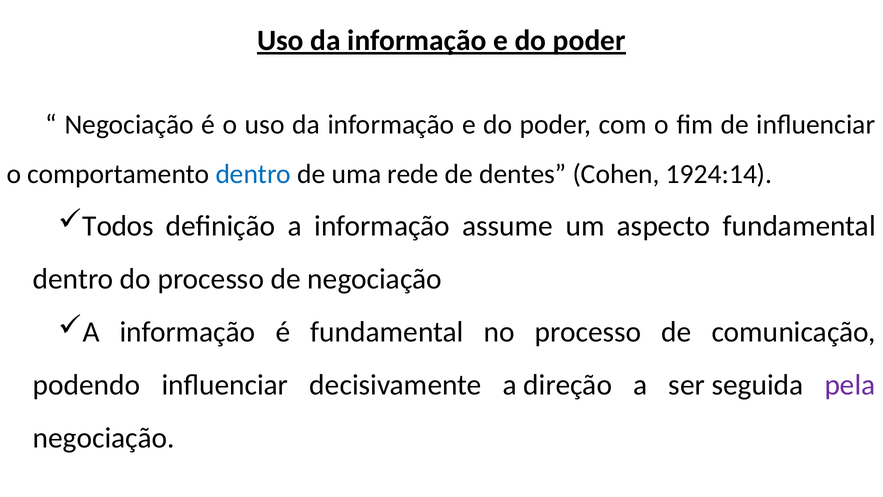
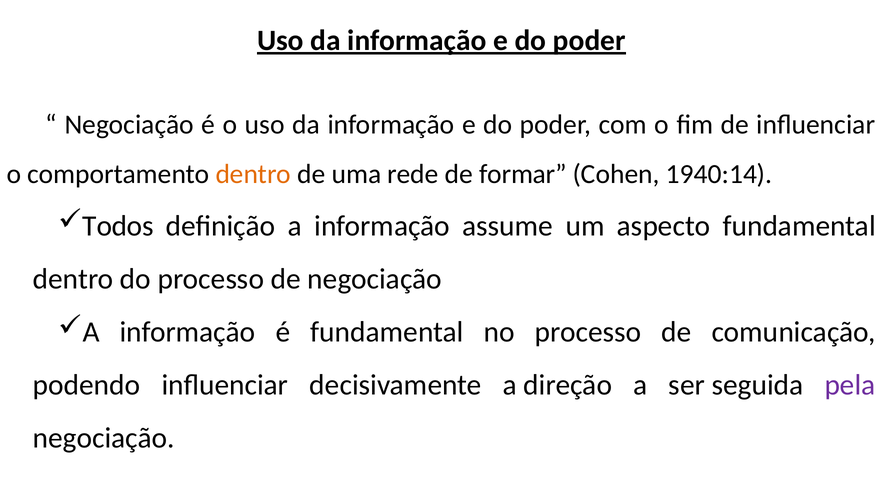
dentro colour: blue -> orange (253, 174)
dentes: dentes -> formar (523, 174)
1924:14: 1924:14 -> 1940:14 (719, 174)
